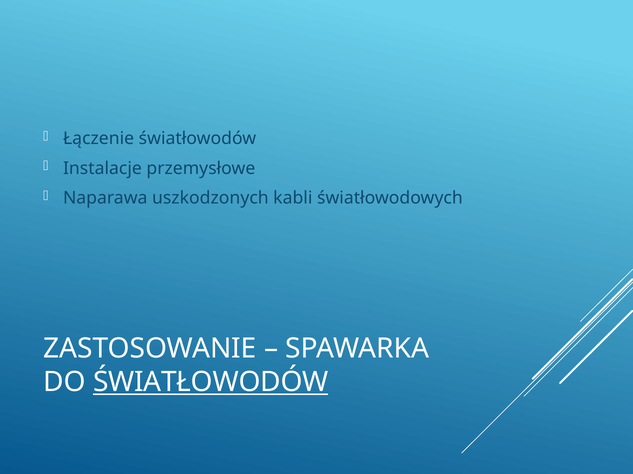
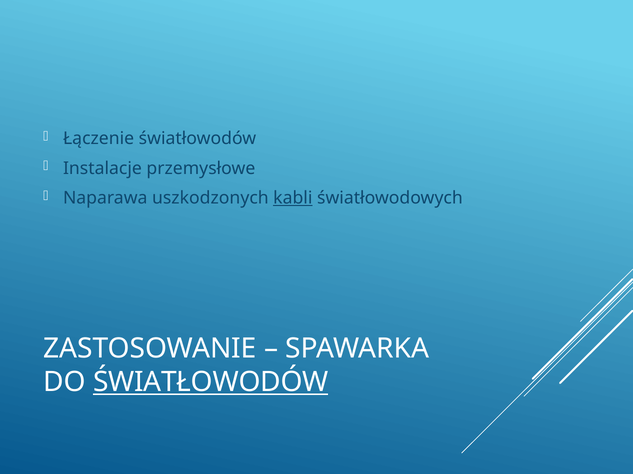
kabli underline: none -> present (293, 198)
